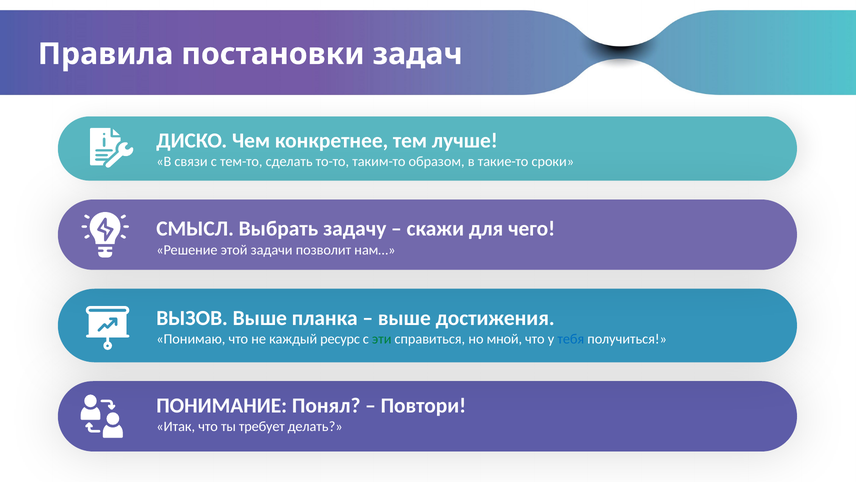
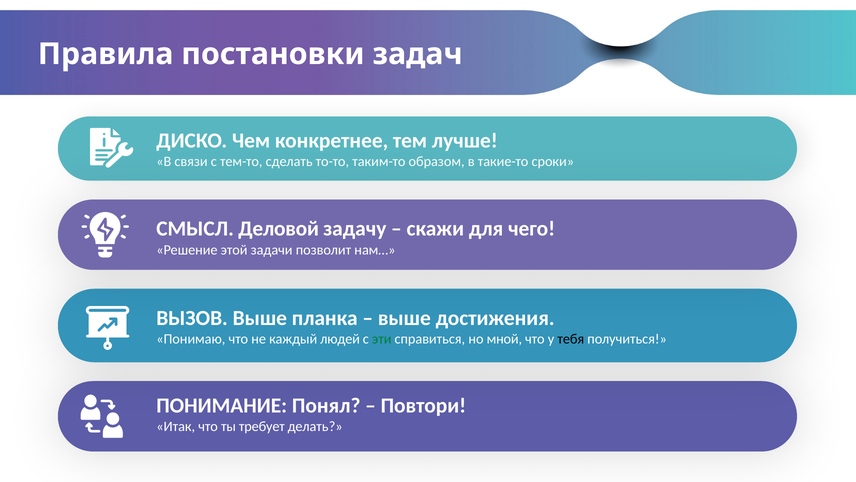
Выбрать: Выбрать -> Деловой (279, 229)
ресурс: ресурс -> людей (340, 339)
тебя colour: blue -> black (571, 339)
